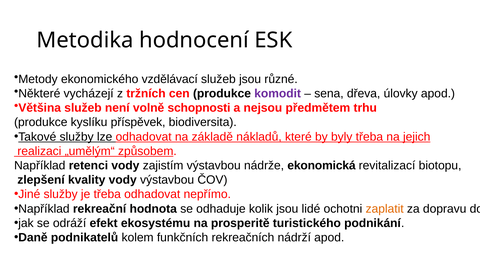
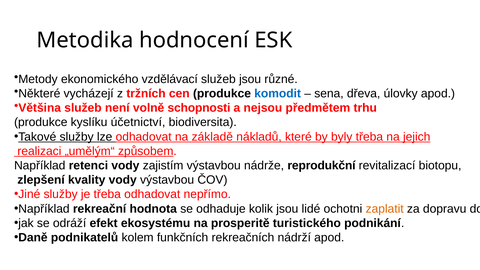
komodit colour: purple -> blue (278, 94)
příspěvek: příspěvek -> účetnictví (138, 122)
ekonomická: ekonomická -> reprodukční (321, 166)
